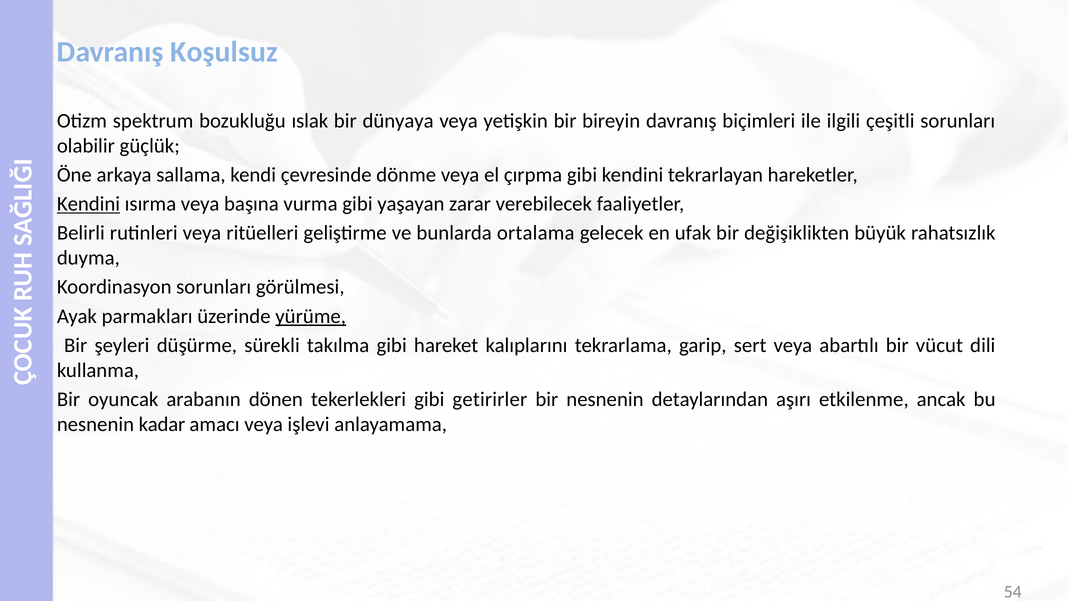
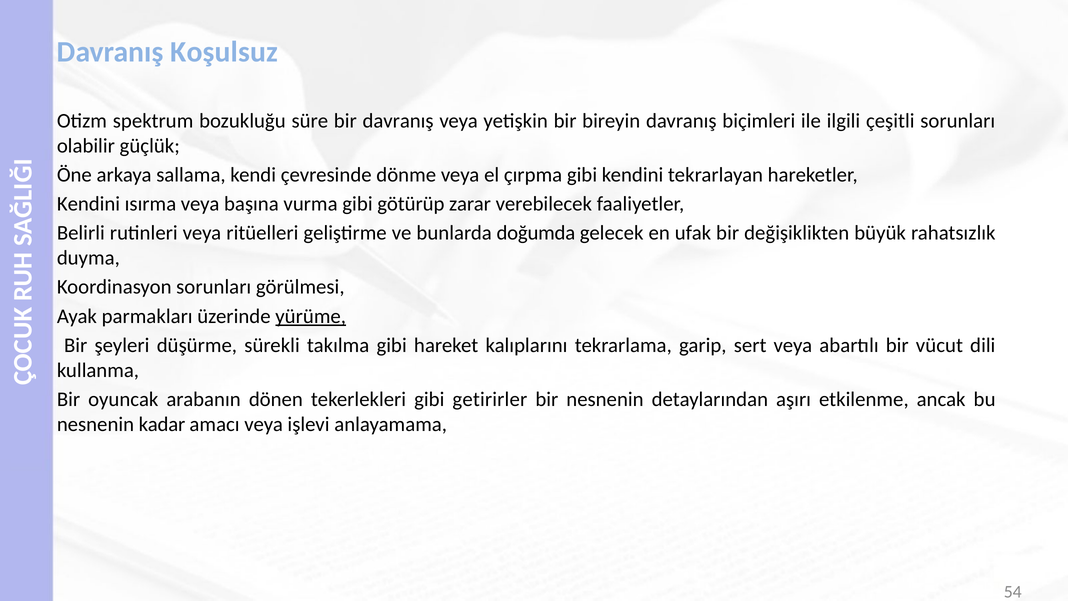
ıslak: ıslak -> süre (310, 121)
bir dünyaya: dünyaya -> davranış (398, 121)
Kendini underline: present -> none (88, 204)
yaşayan: yaşayan -> götürüp (411, 204)
ortalama: ortalama -> doğumda (536, 233)
